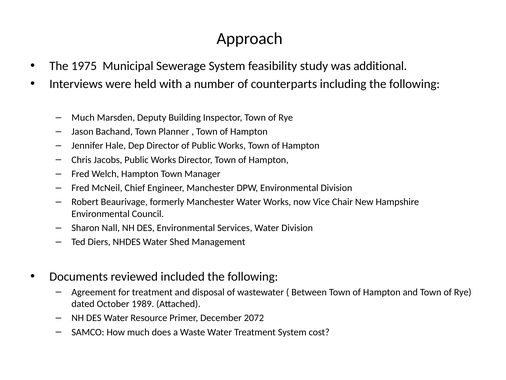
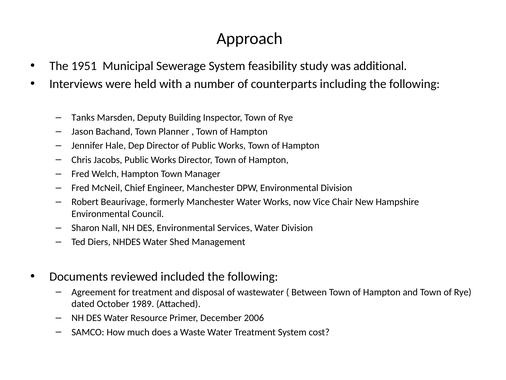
1975: 1975 -> 1951 (84, 66)
Much: Much -> Tanks (83, 117)
2072: 2072 -> 2006 (254, 318)
